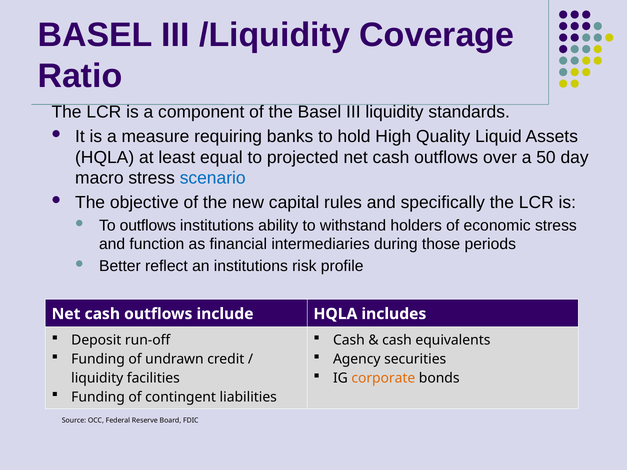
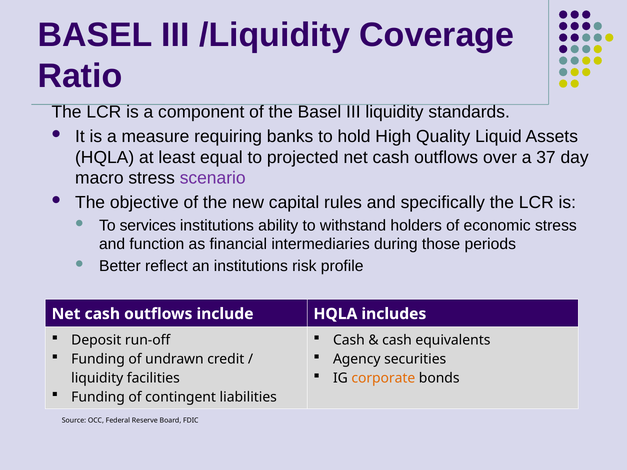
50: 50 -> 37 (546, 157)
scenario colour: blue -> purple (213, 178)
To outflows: outflows -> services (148, 226)
